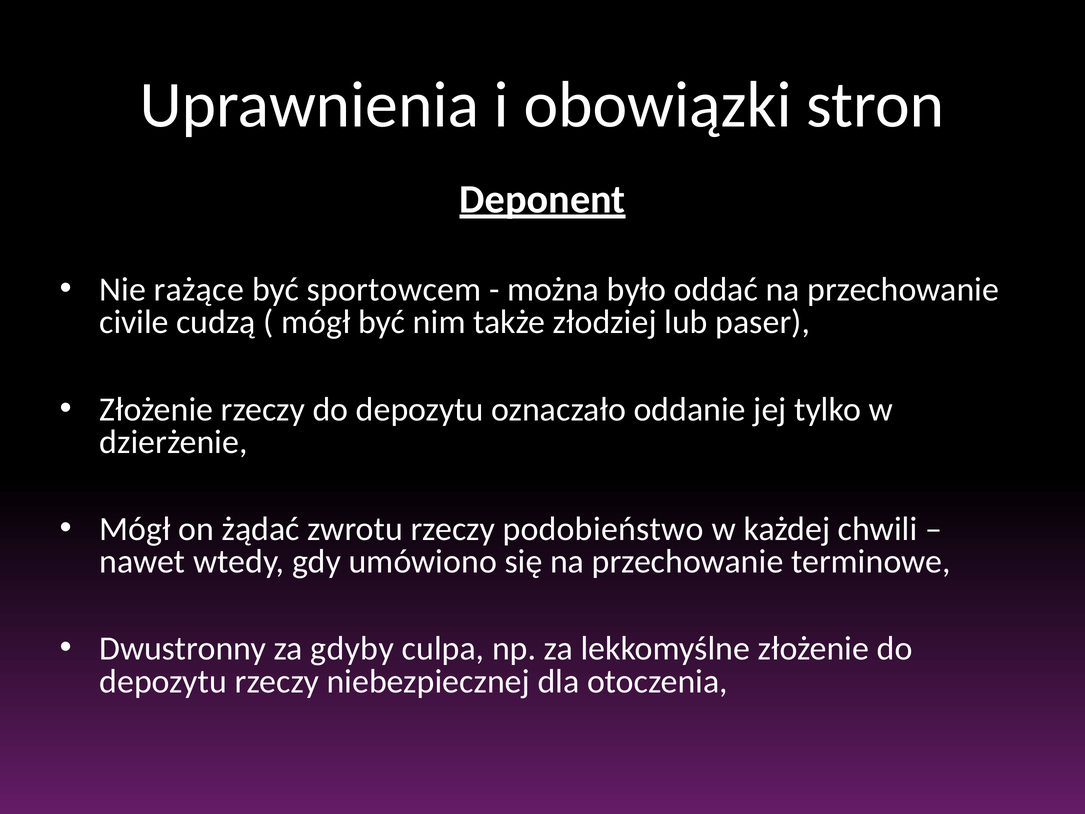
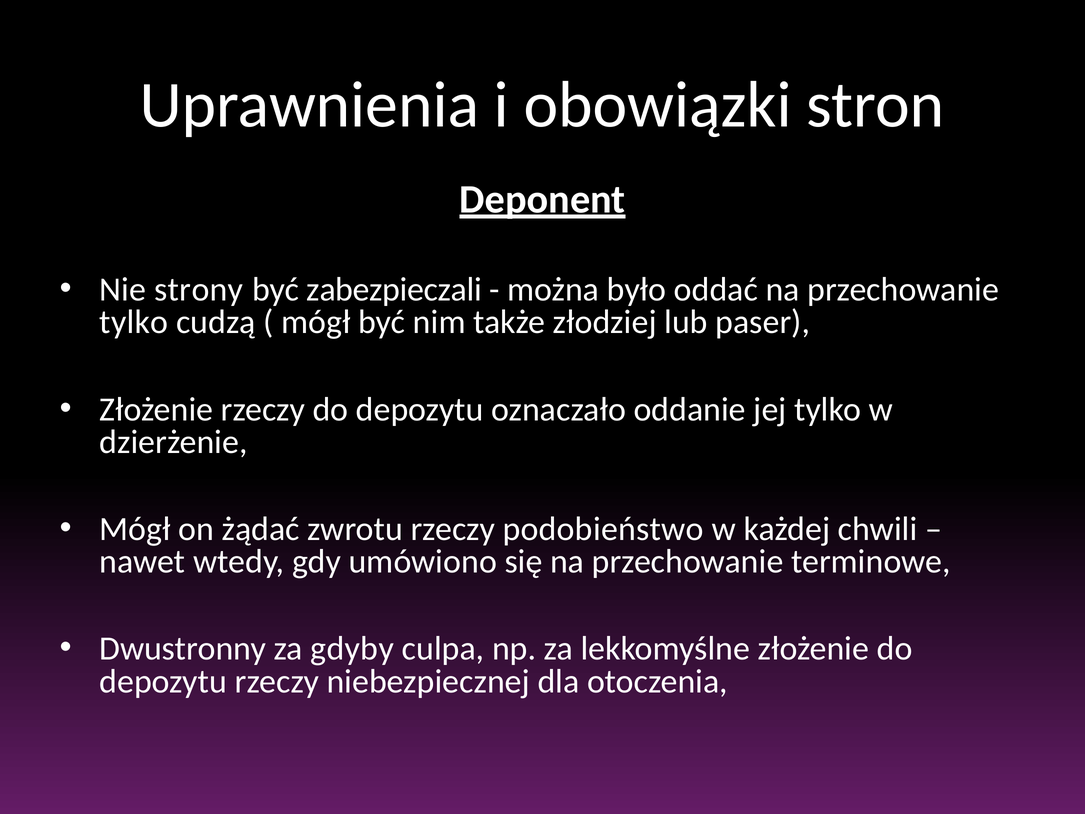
rażące: rażące -> strony (199, 290)
sportowcem: sportowcem -> zabezpieczali (394, 290)
civile: civile -> tylko (134, 322)
